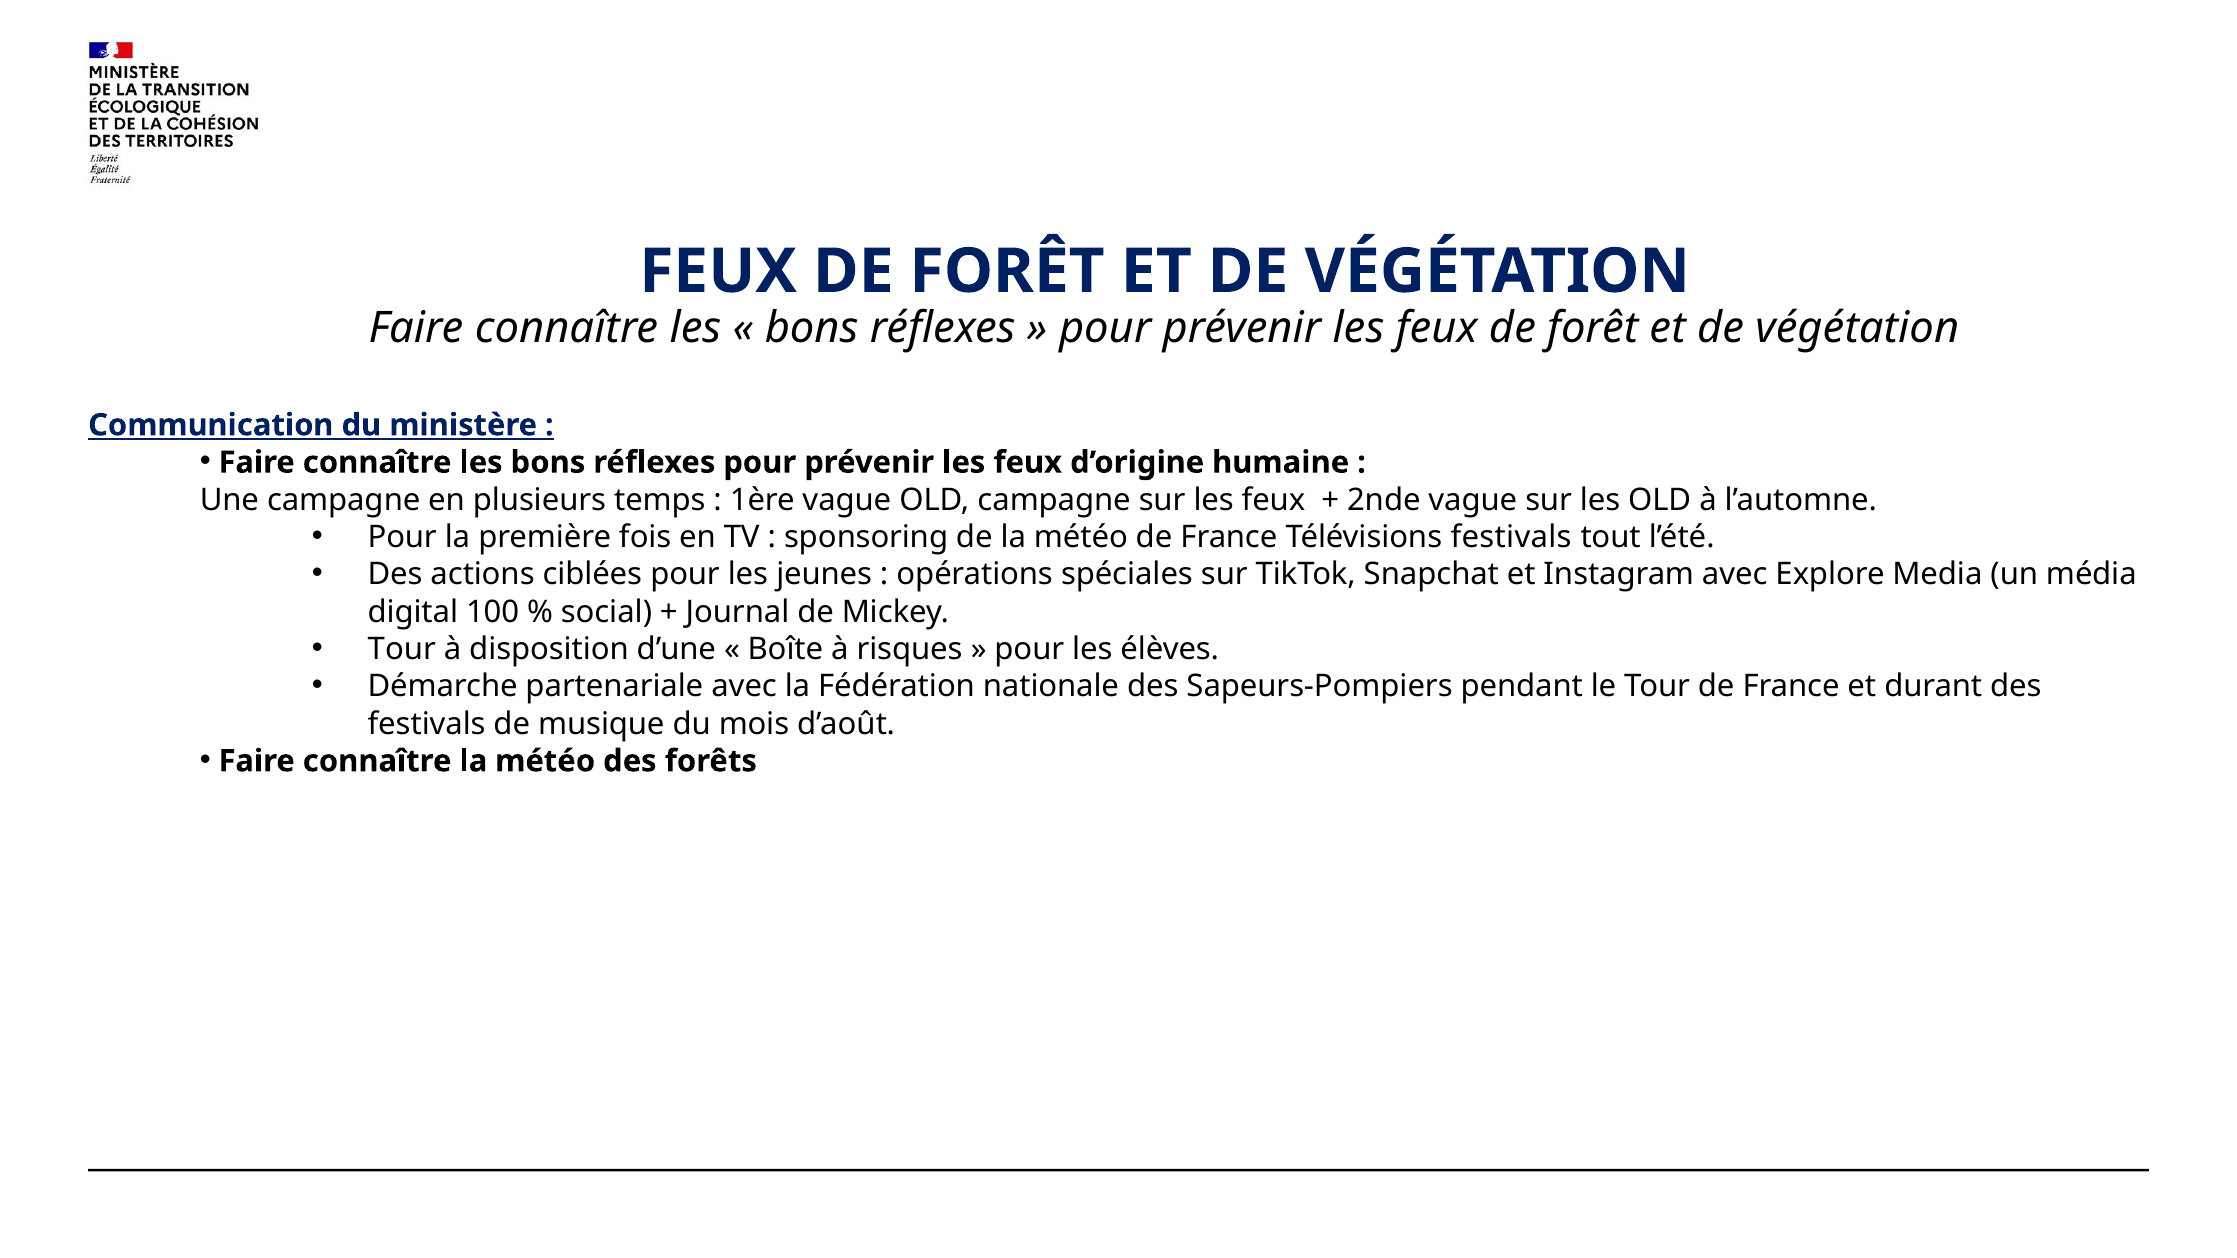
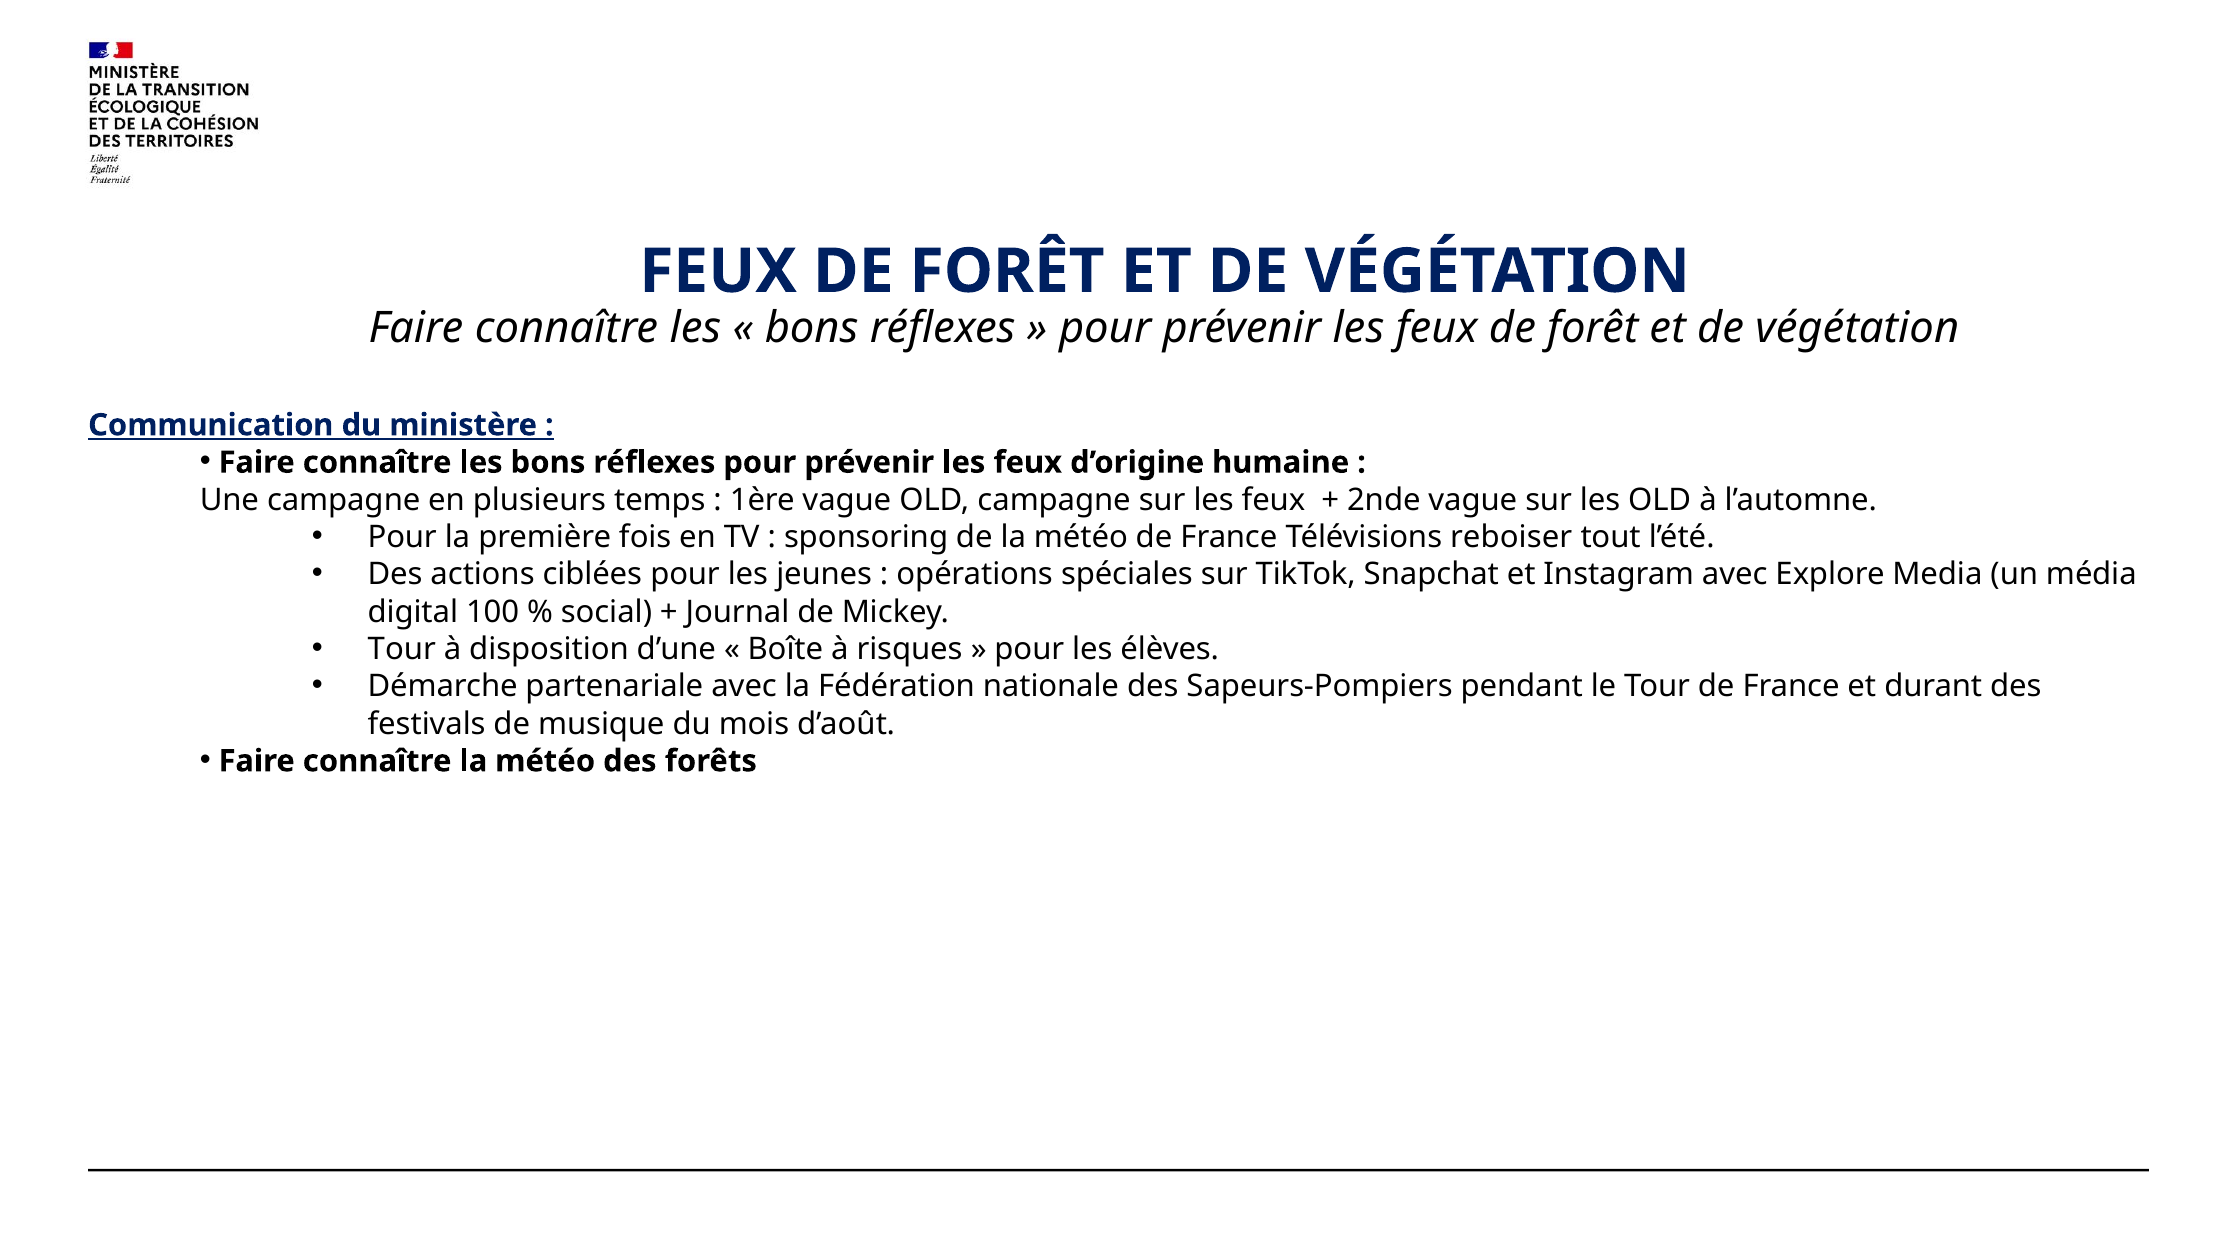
Télévisions festivals: festivals -> reboiser (1511, 537)
